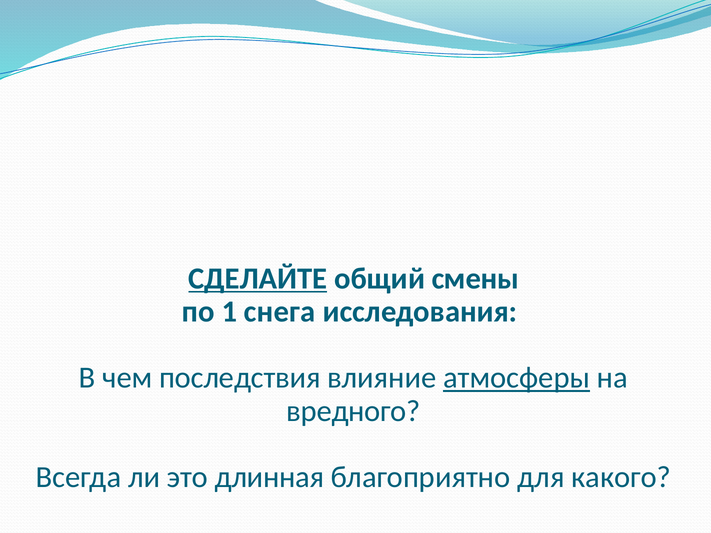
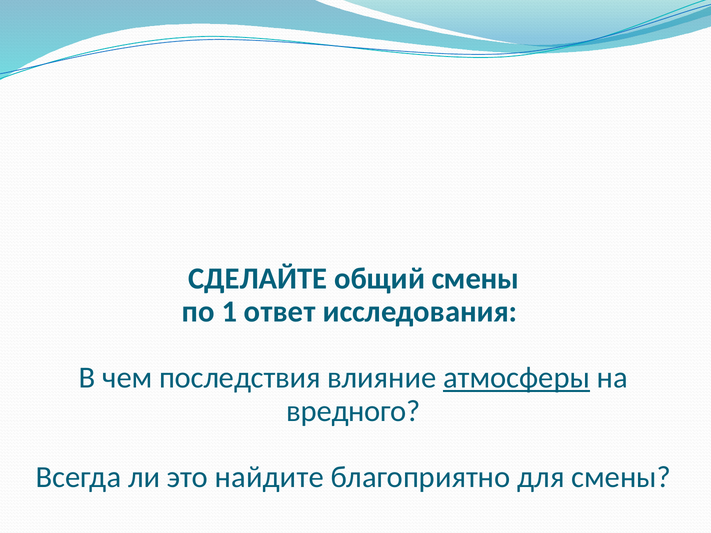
СДЕЛАЙТЕ underline: present -> none (258, 279)
снега: снега -> ответ (280, 312)
длинная: длинная -> найдите (269, 477)
для какого: какого -> смены (621, 477)
